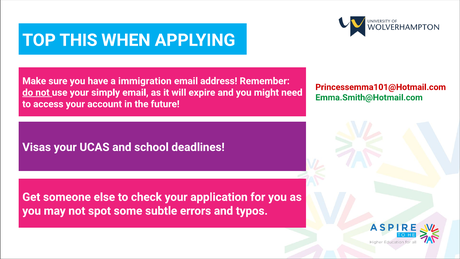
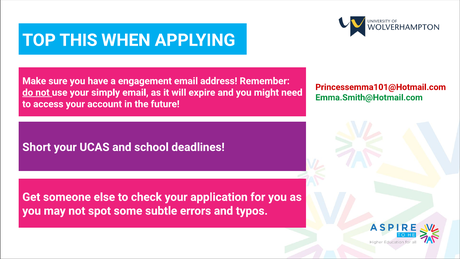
immigration: immigration -> engagement (145, 81)
Visas: Visas -> Short (37, 147)
